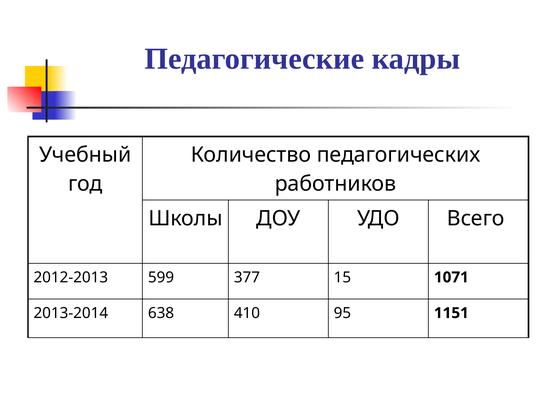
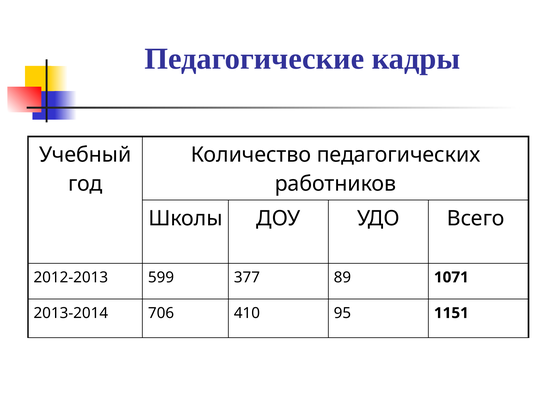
15: 15 -> 89 (342, 277)
638: 638 -> 706 (161, 313)
